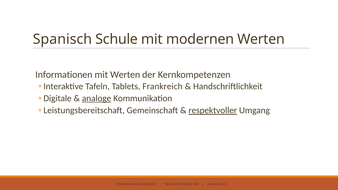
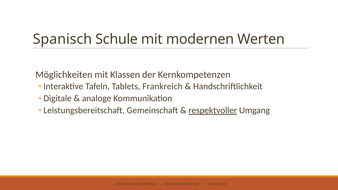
Informationen: Informationen -> Möglichkeiten (64, 75)
mit Werten: Werten -> Klassen (125, 75)
analoge underline: present -> none (97, 98)
